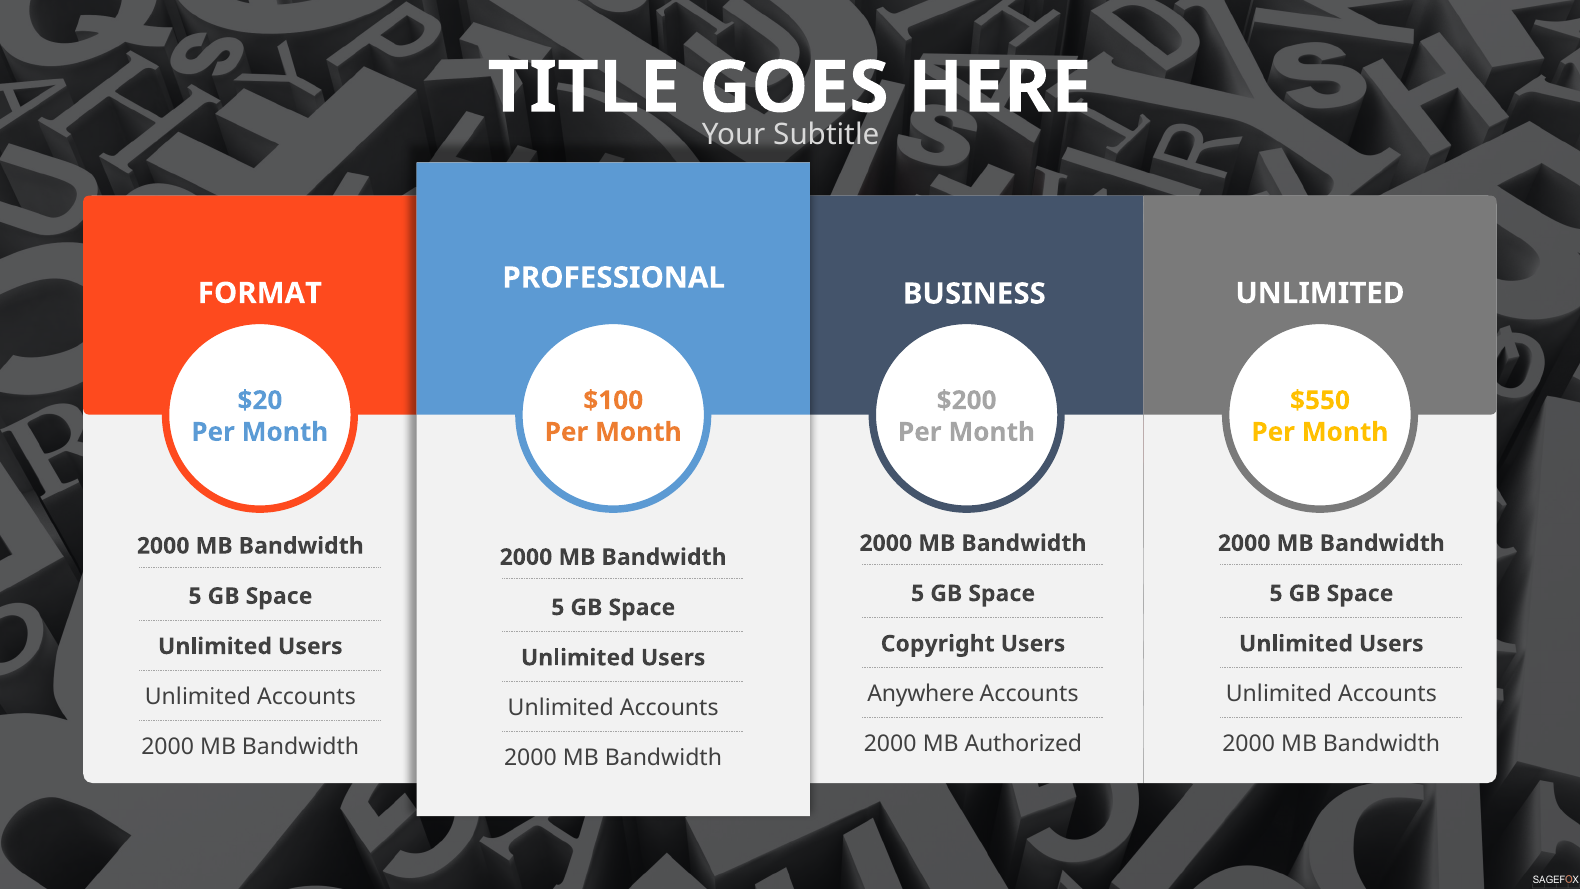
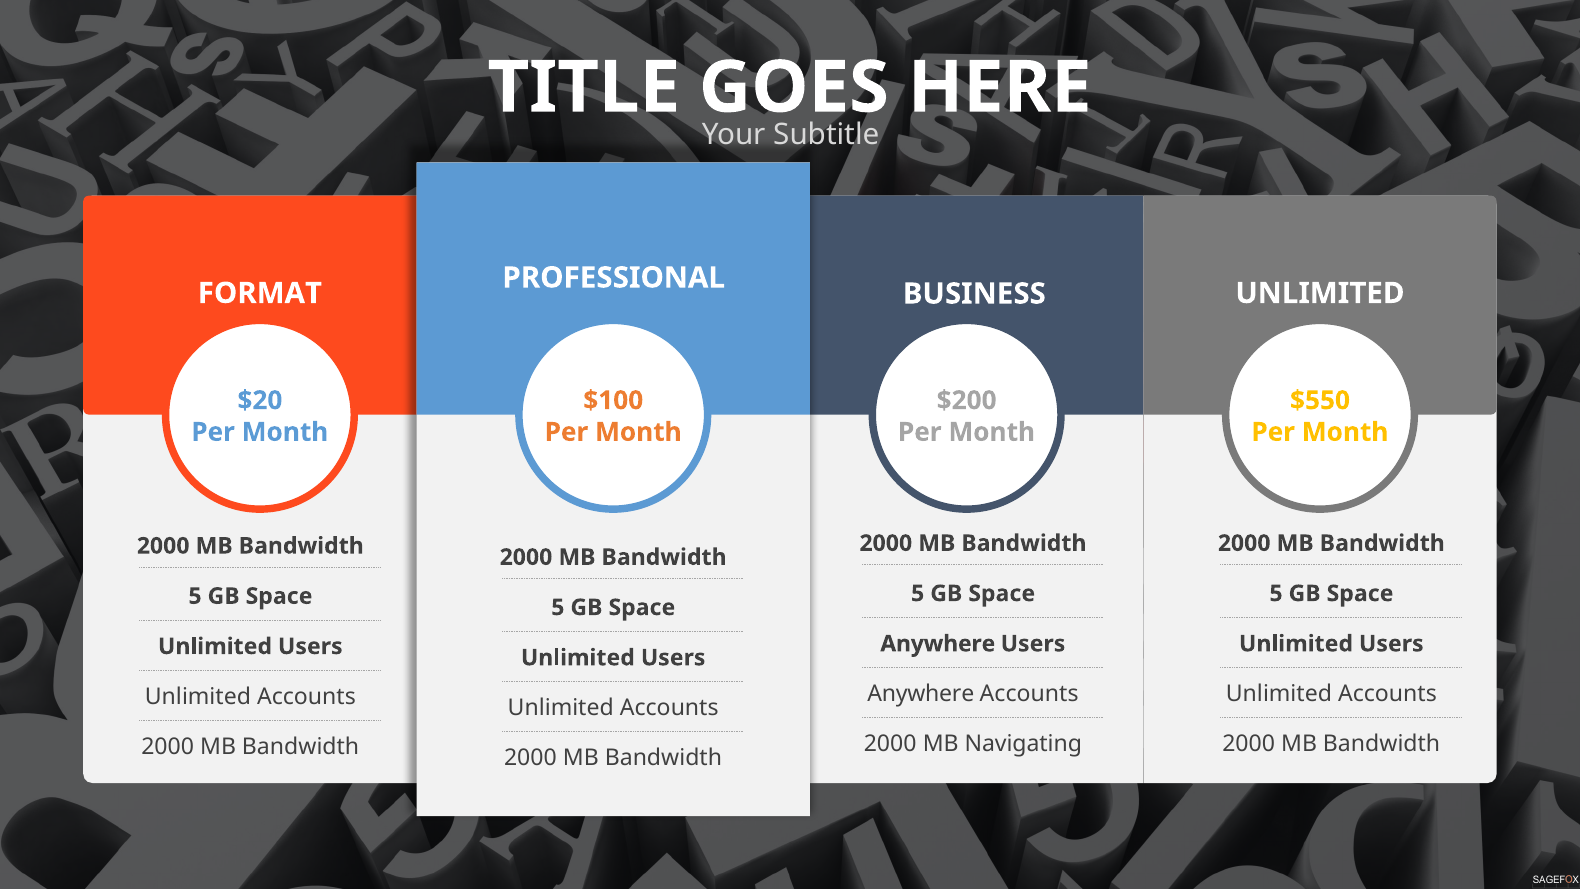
Copyright: Copyright -> Anywhere (938, 644)
Authorized: Authorized -> Navigating (1023, 744)
